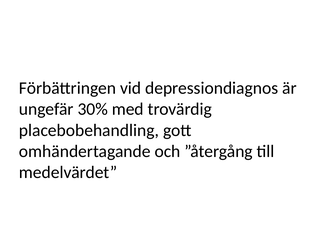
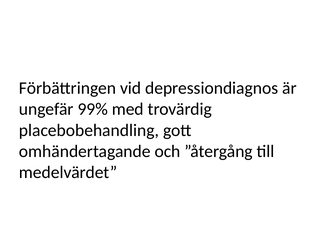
30%: 30% -> 99% (93, 109)
